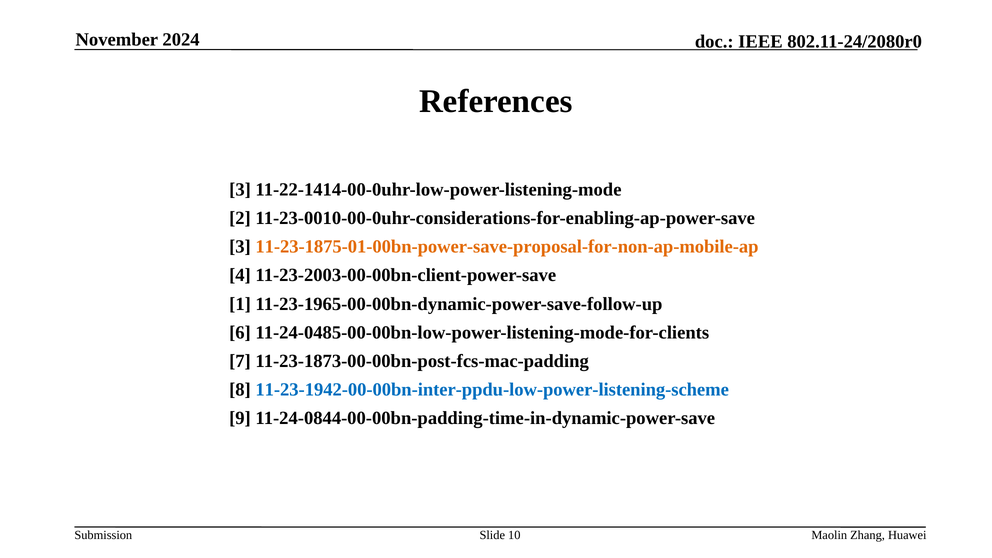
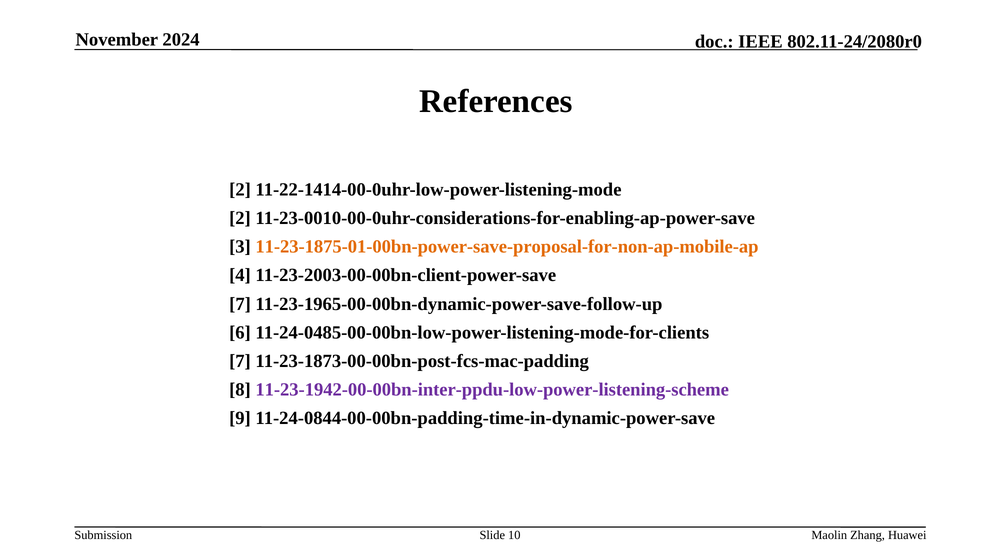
3: 3 -> 2 (240, 190)
1: 1 -> 7 (240, 304)
11-23-1942-00-00bn-inter-ppdu-low-power-listening-scheme colour: blue -> purple (492, 389)
